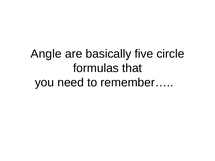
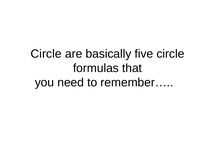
Angle: Angle -> Circle (46, 54)
